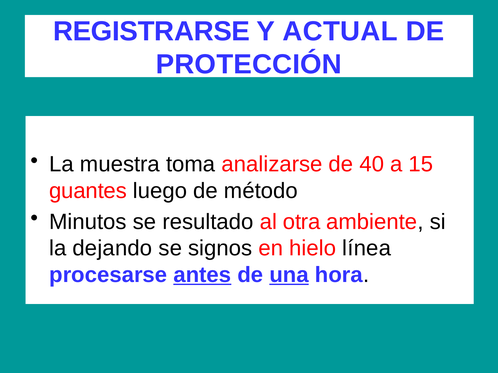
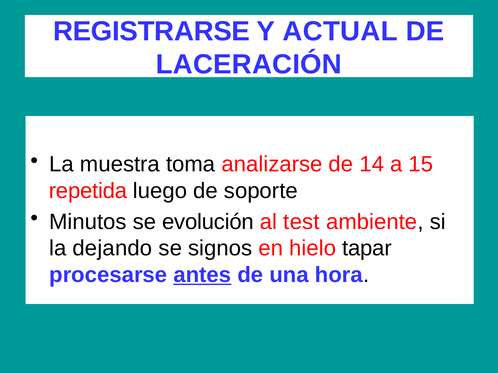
PROTECCIÓN: PROTECCIÓN -> LACERACIÓN (249, 65)
40: 40 -> 14 (372, 165)
guantes: guantes -> repetida (88, 191)
método: método -> soporte (261, 191)
resultado: resultado -> evolución (208, 222)
otra: otra -> test (301, 222)
línea: línea -> tapar (367, 249)
una underline: present -> none (289, 275)
